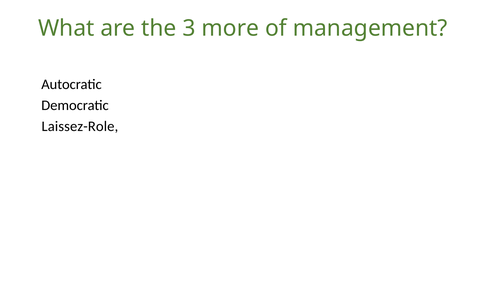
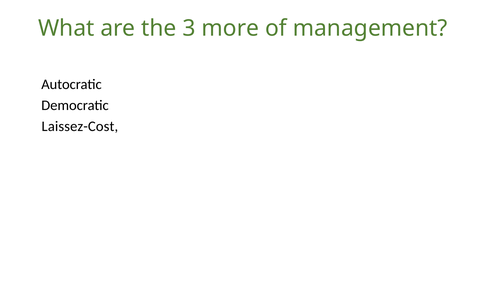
Laissez-Role: Laissez-Role -> Laissez-Cost (80, 126)
